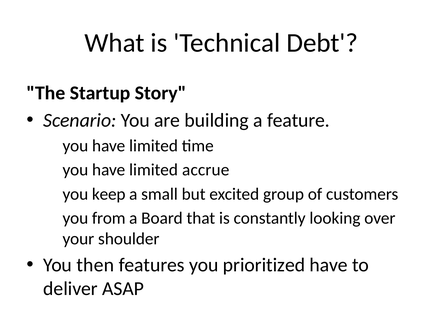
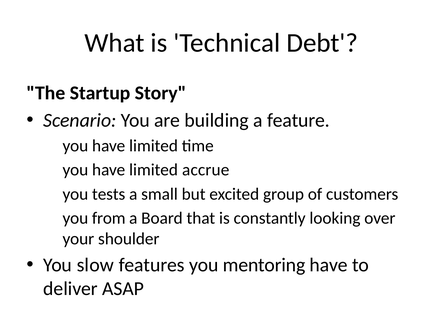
keep: keep -> tests (109, 194)
then: then -> slow (95, 265)
prioritized: prioritized -> mentoring (264, 265)
